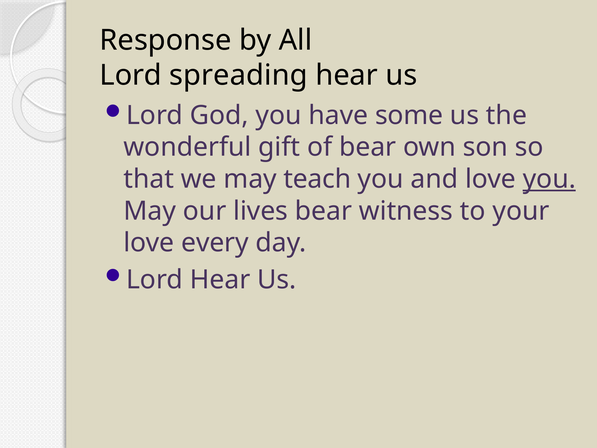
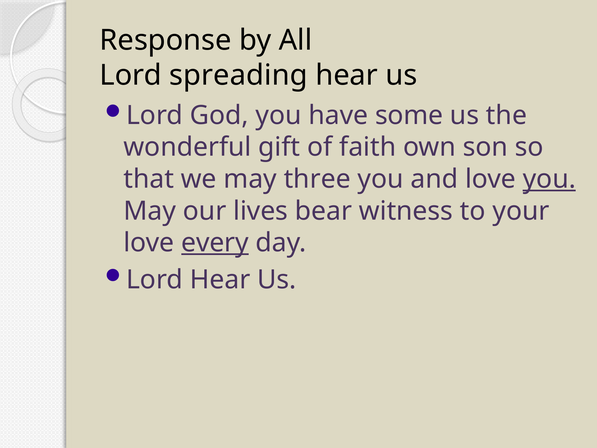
of bear: bear -> faith (368, 147)
teach: teach -> three (317, 179)
every underline: none -> present (215, 243)
